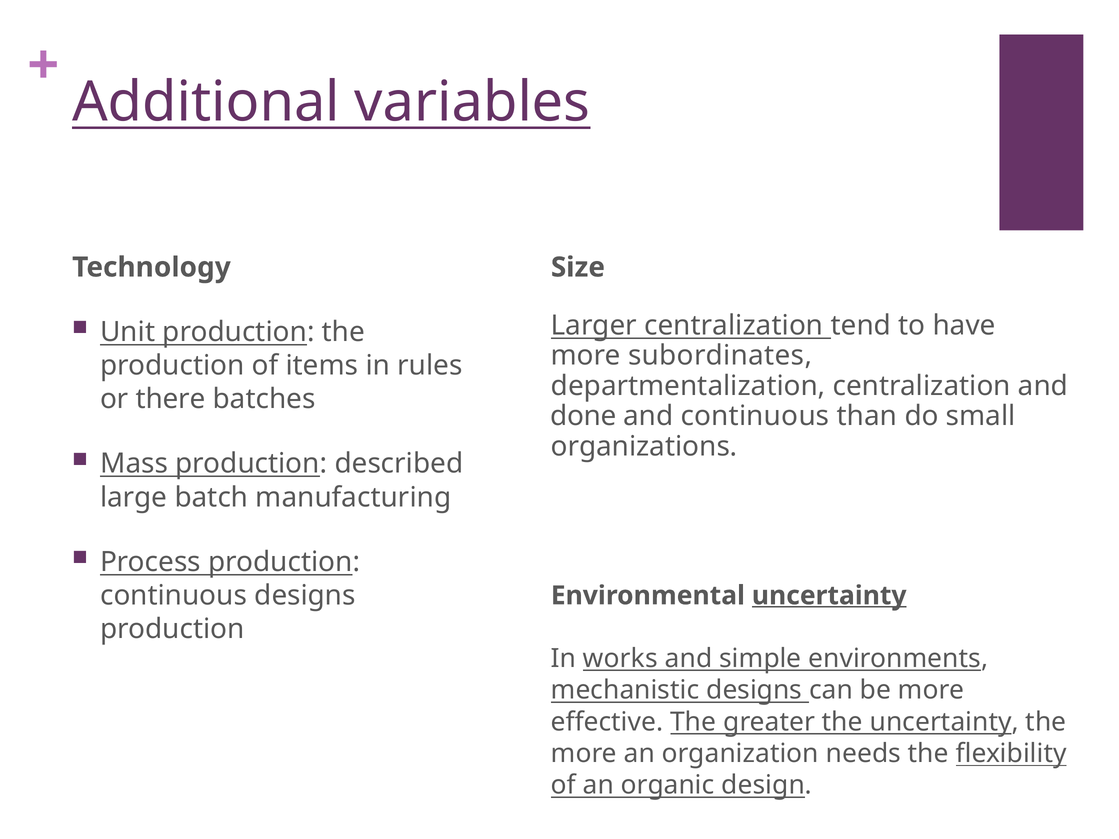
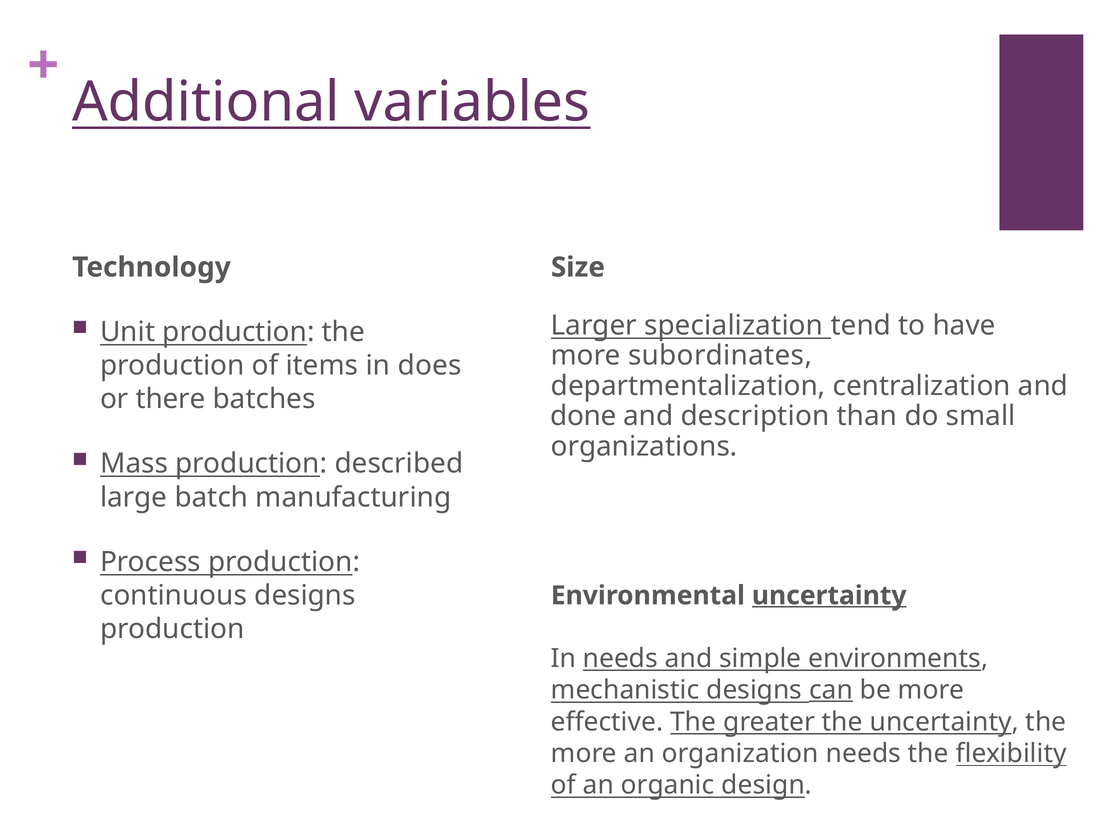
Larger centralization: centralization -> specialization (734, 326)
rules: rules -> does (430, 366)
and continuous: continuous -> description (755, 416)
In works: works -> needs (620, 659)
can underline: none -> present (831, 690)
